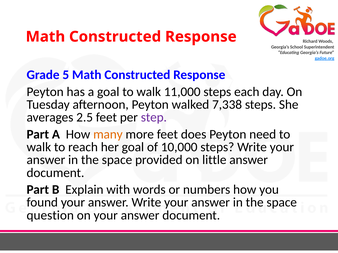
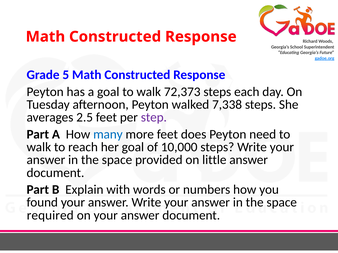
11,000: 11,000 -> 72,373 (182, 92)
many colour: orange -> blue (108, 135)
question: question -> required (50, 216)
